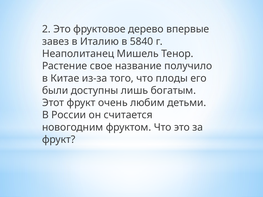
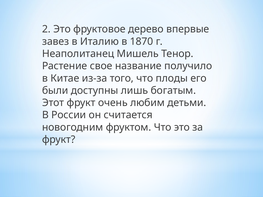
5840: 5840 -> 1870 (142, 41)
